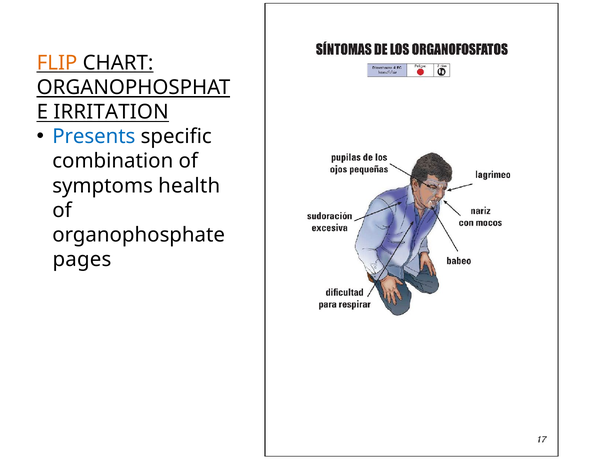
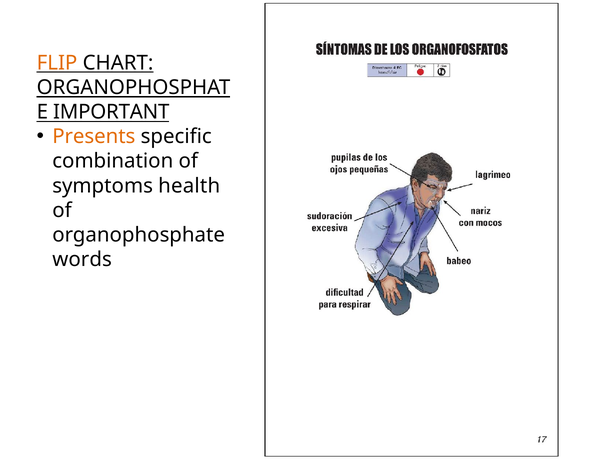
IRRITATION: IRRITATION -> IMPORTANT (111, 112)
Presents colour: blue -> orange (94, 136)
pages: pages -> words (82, 259)
